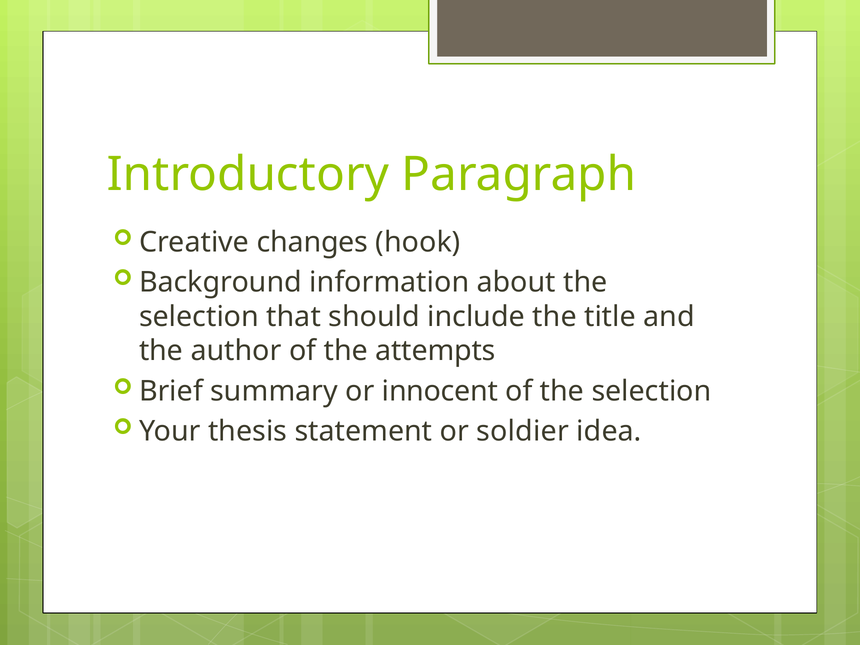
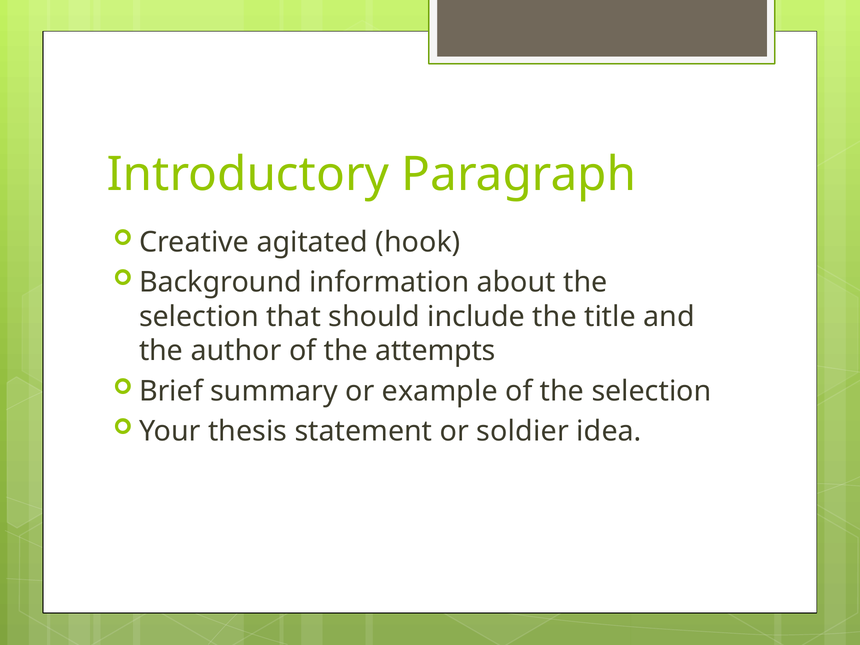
changes: changes -> agitated (312, 242)
innocent: innocent -> example (440, 391)
